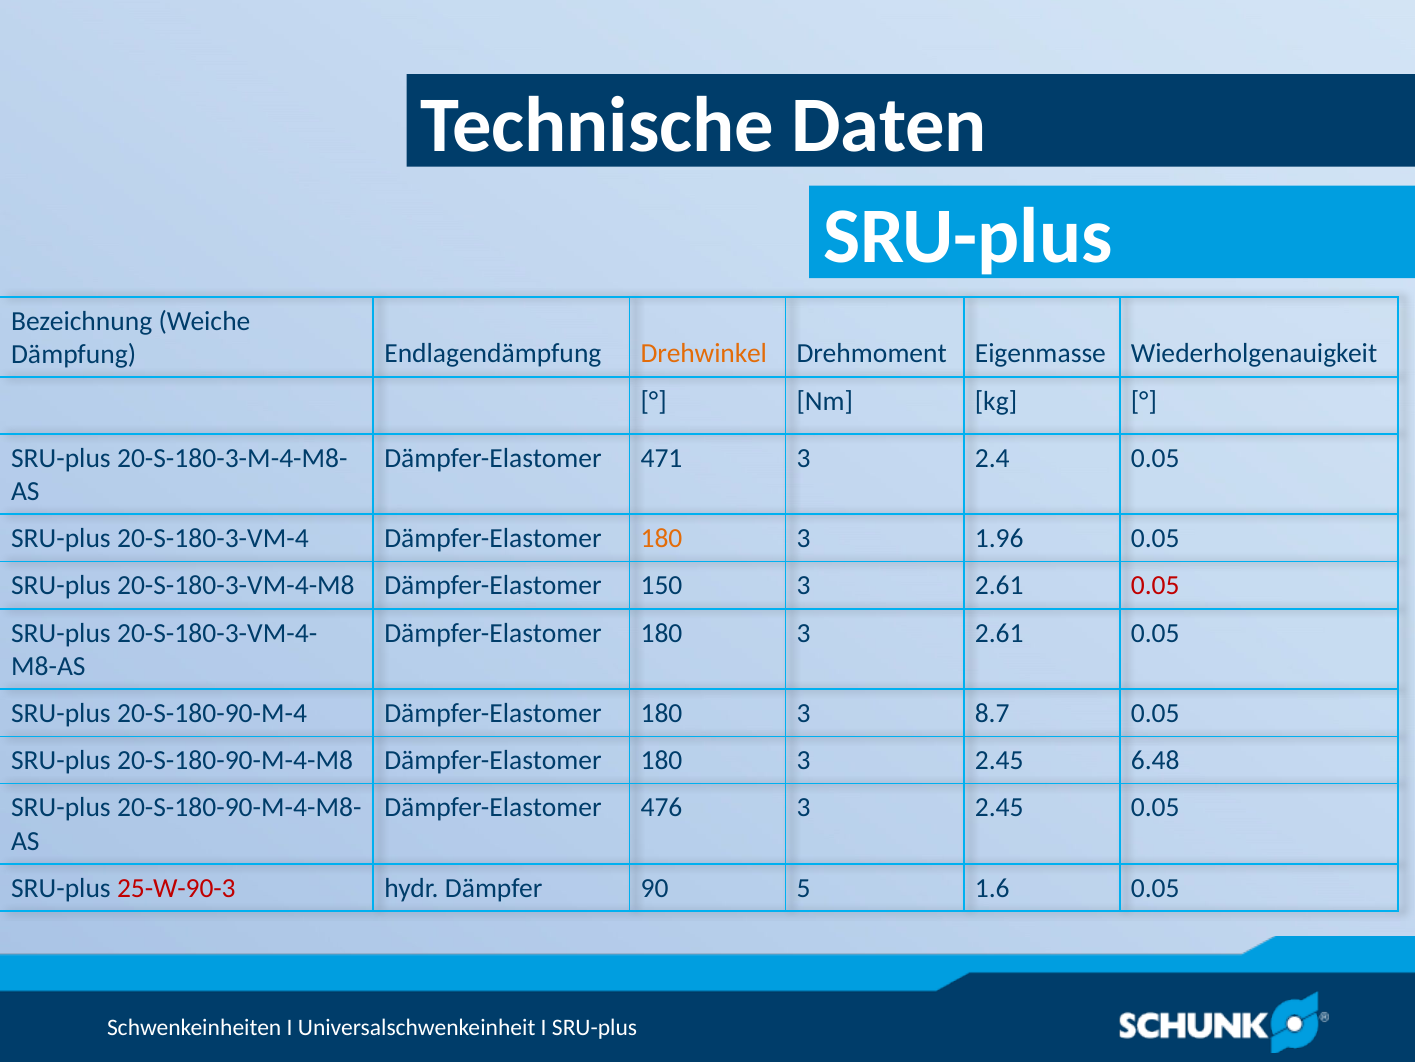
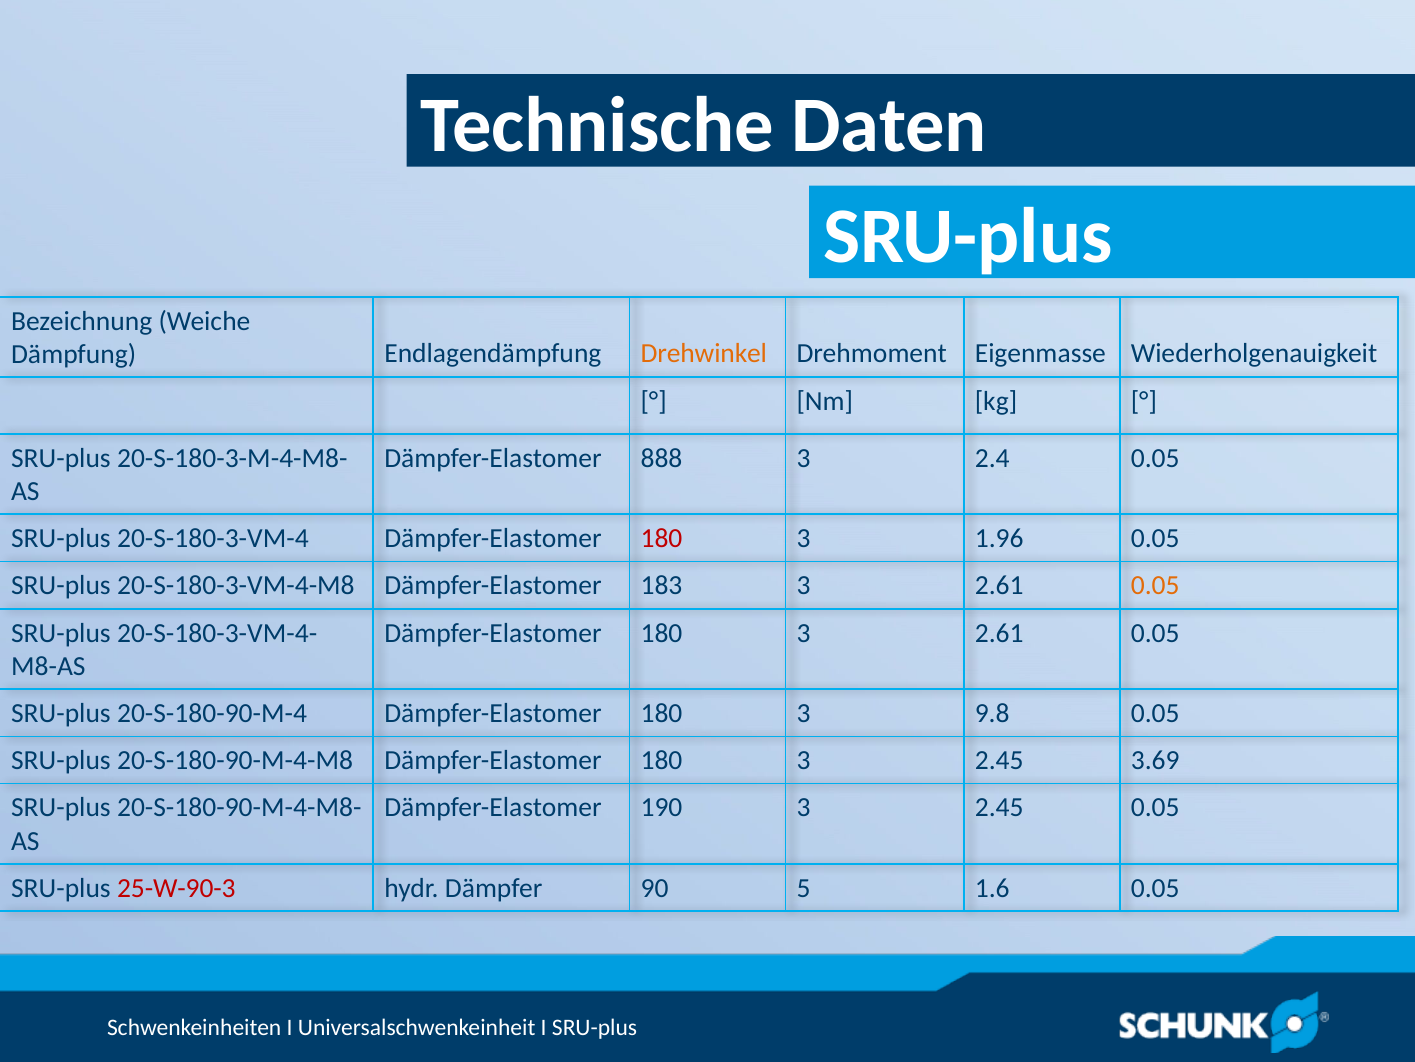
471: 471 -> 888 (661, 458)
180 colour: orange -> red (661, 538)
150: 150 -> 183 (661, 585)
0.05 colour: red -> orange (1155, 585)
8.7: 8.7 -> 9.8 (992, 713)
6.48: 6.48 -> 3.69 (1155, 760)
476: 476 -> 190 (661, 807)
